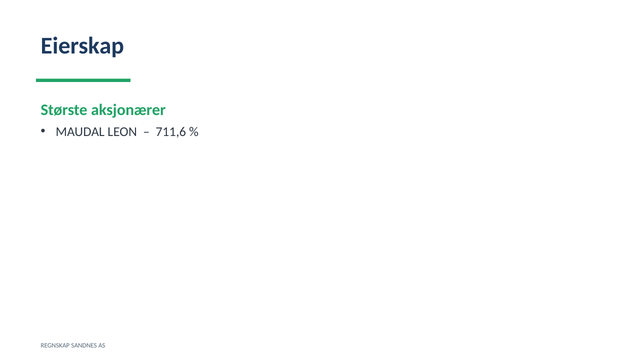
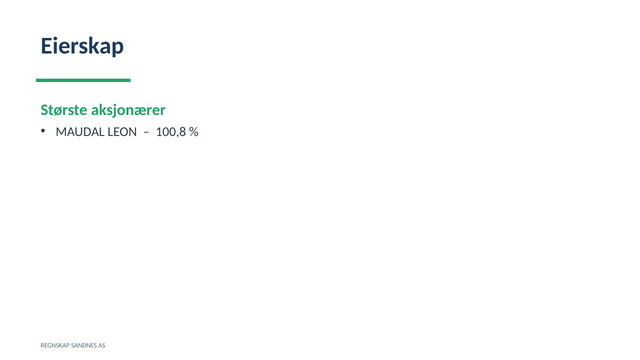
711,6: 711,6 -> 100,8 (171, 132)
